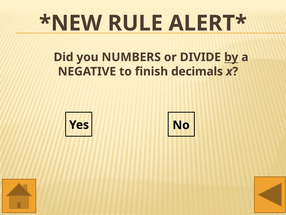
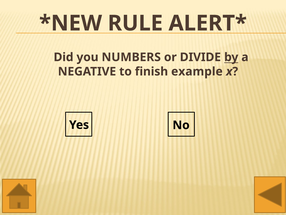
decimals: decimals -> example (197, 71)
